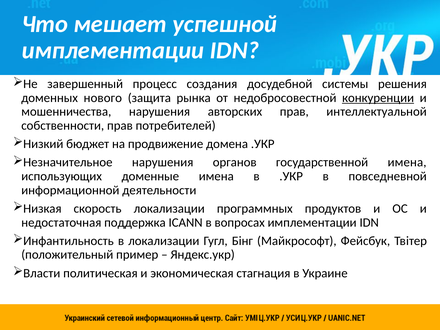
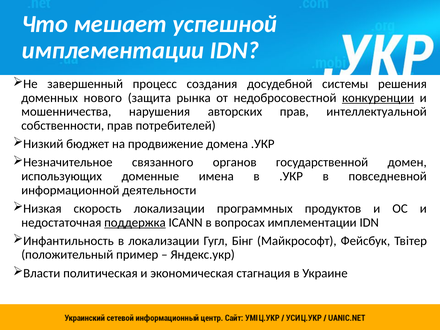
Незначительное нарушения: нарушения -> связанного (163, 162)
государственной имена: имена -> домен (407, 162)
поддержка underline: none -> present (135, 222)
